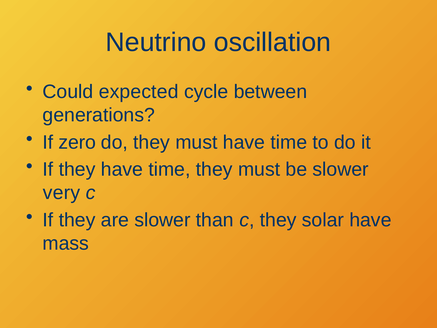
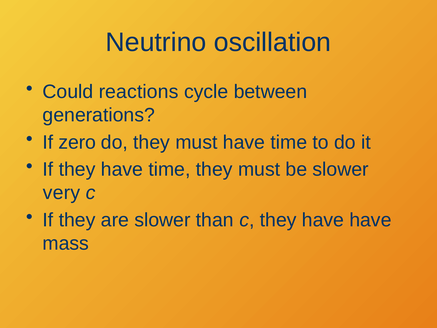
expected: expected -> reactions (139, 92)
c they solar: solar -> have (323, 220)
